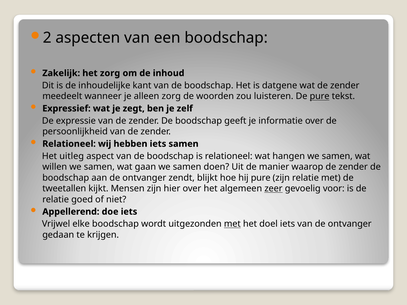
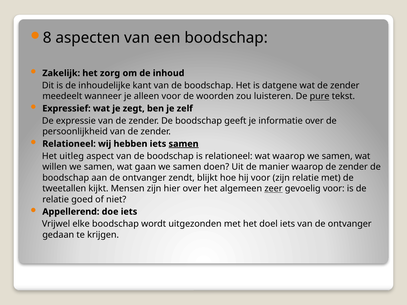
2: 2 -> 8 (47, 38)
alleen zorg: zorg -> voor (171, 96)
samen underline: none -> present (184, 144)
wat hangen: hangen -> waarop (289, 156)
hij pure: pure -> voor (261, 178)
met underline: present -> none (232, 224)
